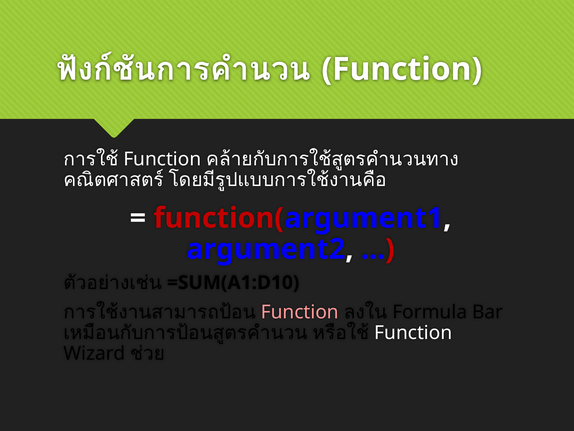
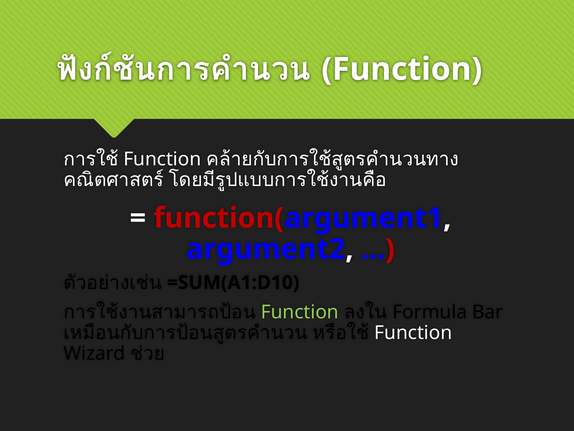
Function colour: pink -> light green (300, 312)
